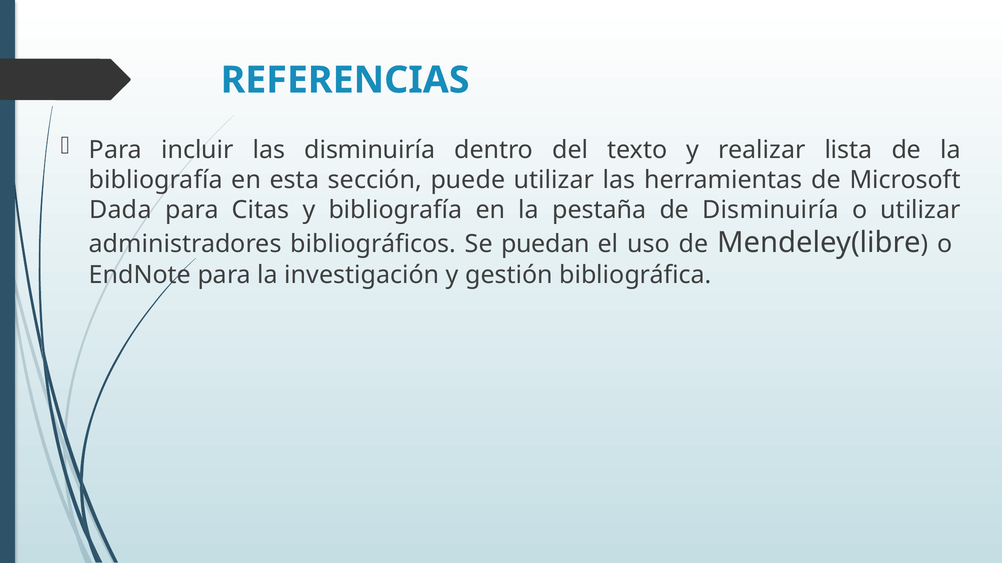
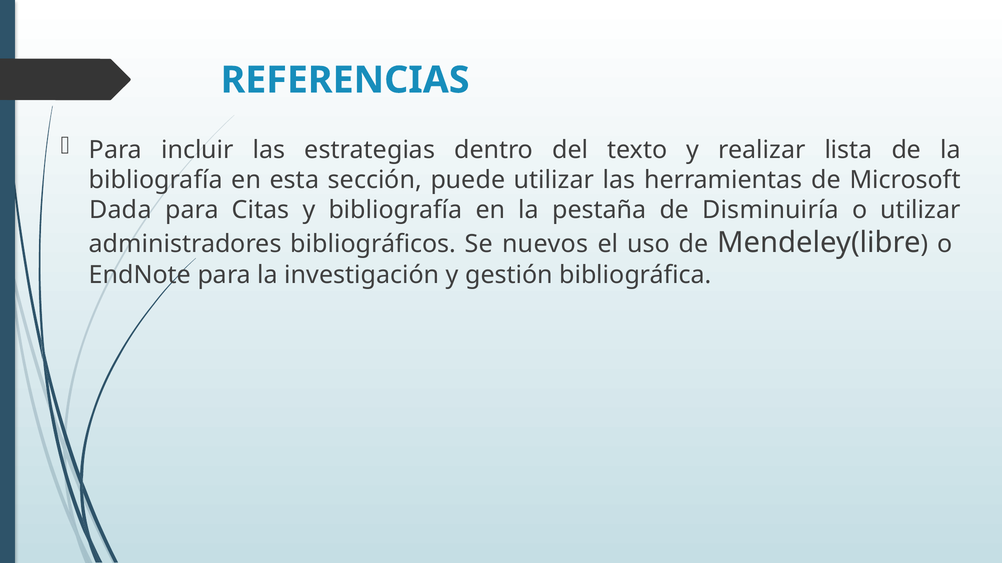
las disminuiría: disminuiría -> estrategias (370, 150)
puedan: puedan -> nuevos (545, 244)
